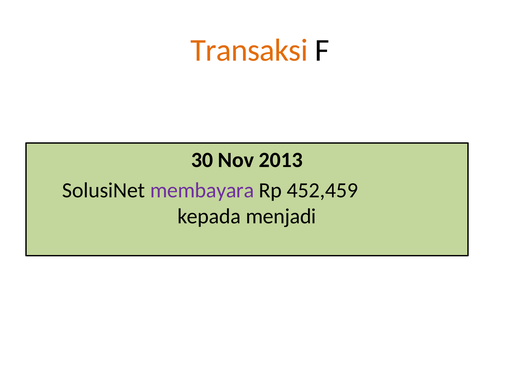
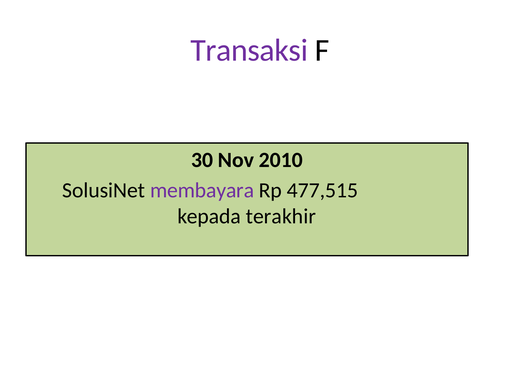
Transaksi colour: orange -> purple (249, 50)
2013: 2013 -> 2010 (281, 160)
452,459: 452,459 -> 477,515 (322, 190)
menjadi: menjadi -> terakhir (281, 216)
